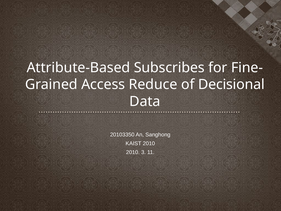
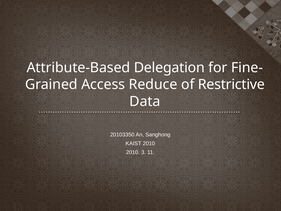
Subscribes: Subscribes -> Delegation (169, 68)
Decisional: Decisional -> Restrictive (231, 84)
